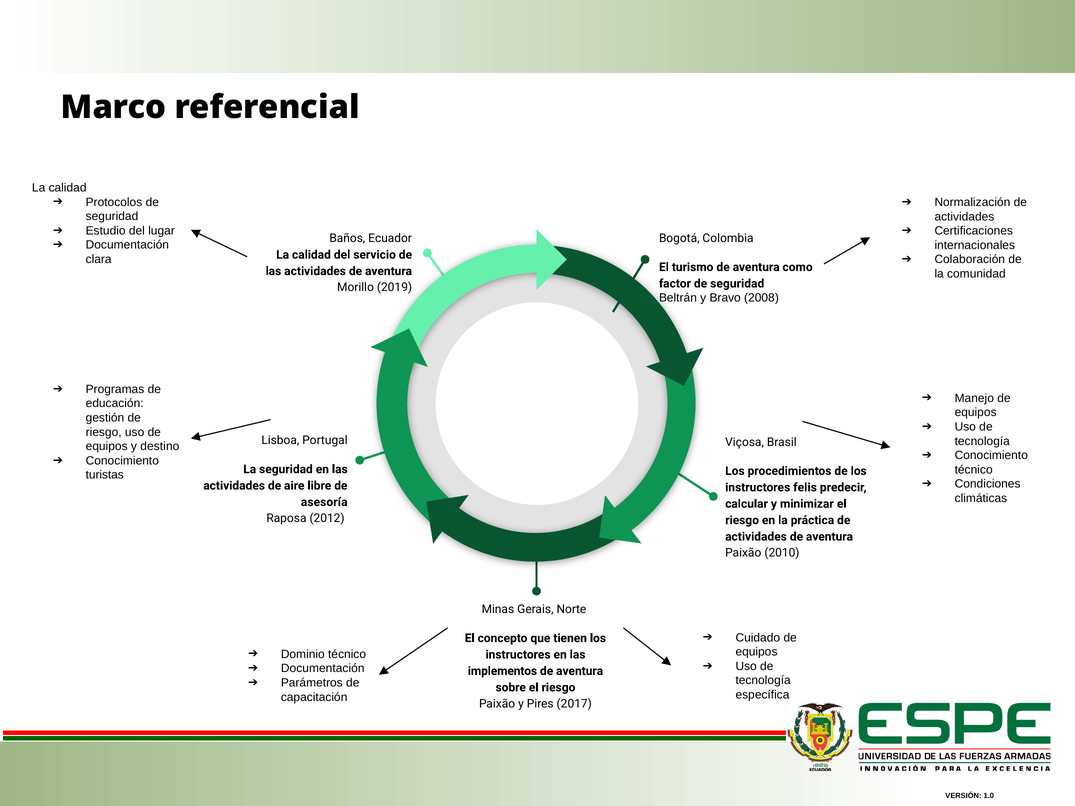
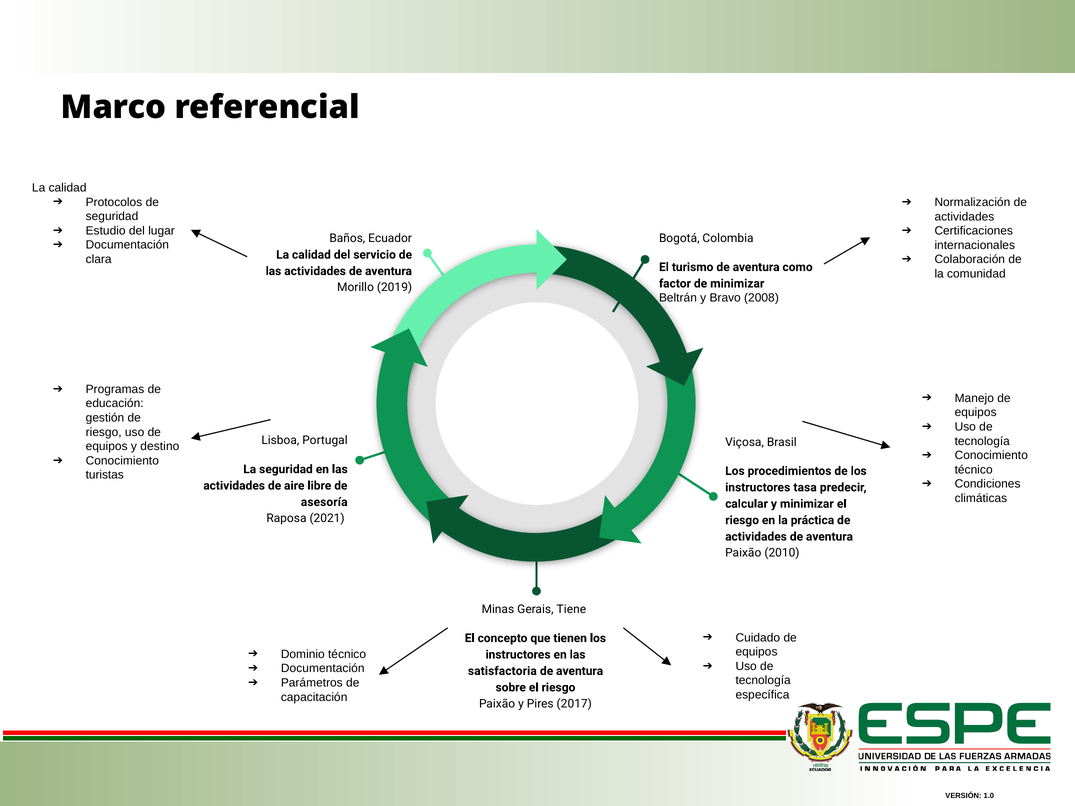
seguridad: seguridad -> minimizar (737, 284)
felis: felis -> tasa (805, 488)
2012: 2012 -> 2021 (327, 519)
Norte: Norte -> Tiene (571, 610)
implementos: implementos -> satisfactoria (502, 671)
